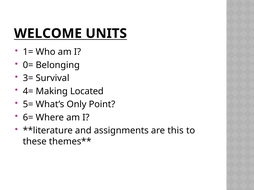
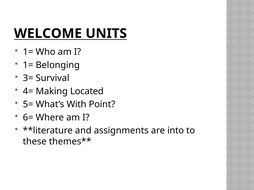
0=: 0= -> 1= (28, 65)
Only: Only -> With (77, 105)
this: this -> into (176, 131)
